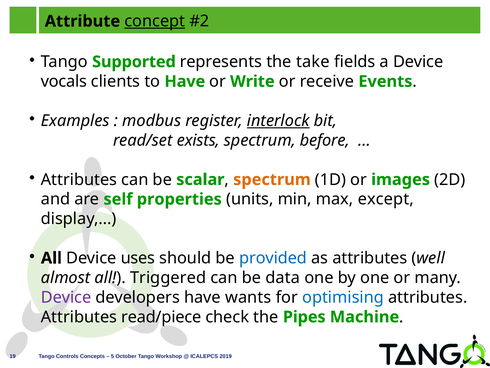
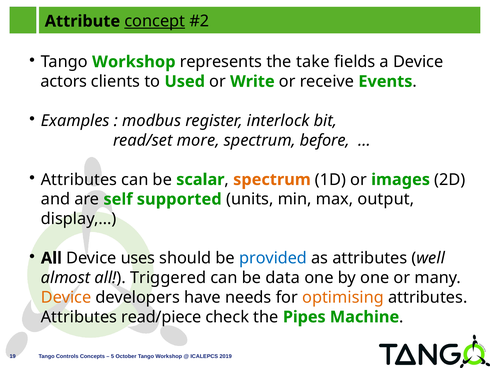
Supported: Supported -> Workshop (134, 62)
vocals: vocals -> actors (64, 81)
to Have: Have -> Used (185, 81)
interlock underline: present -> none (278, 121)
exists: exists -> more (198, 140)
properties: properties -> supported (179, 199)
except: except -> output (386, 199)
Device colour: purple -> orange (66, 297)
wants: wants -> needs (248, 297)
optimising colour: blue -> orange (343, 297)
